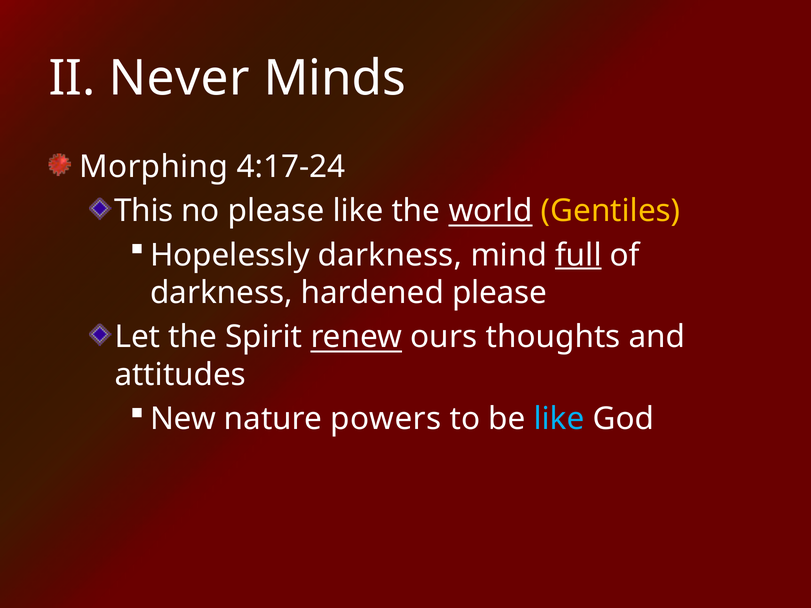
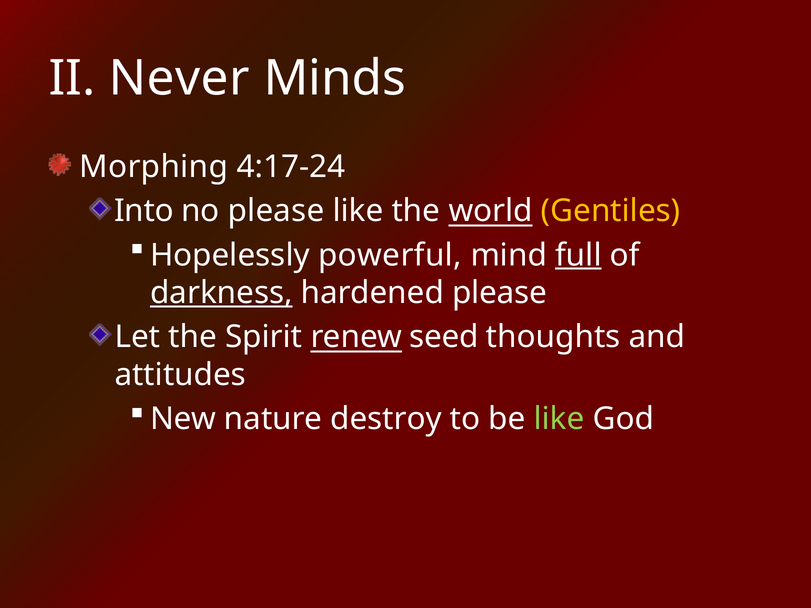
This: This -> Into (144, 211)
Hopelessly darkness: darkness -> powerful (390, 255)
darkness underline: none -> present (221, 293)
ours: ours -> seed (444, 337)
powers: powers -> destroy (386, 419)
like colour: light blue -> light green (559, 419)
